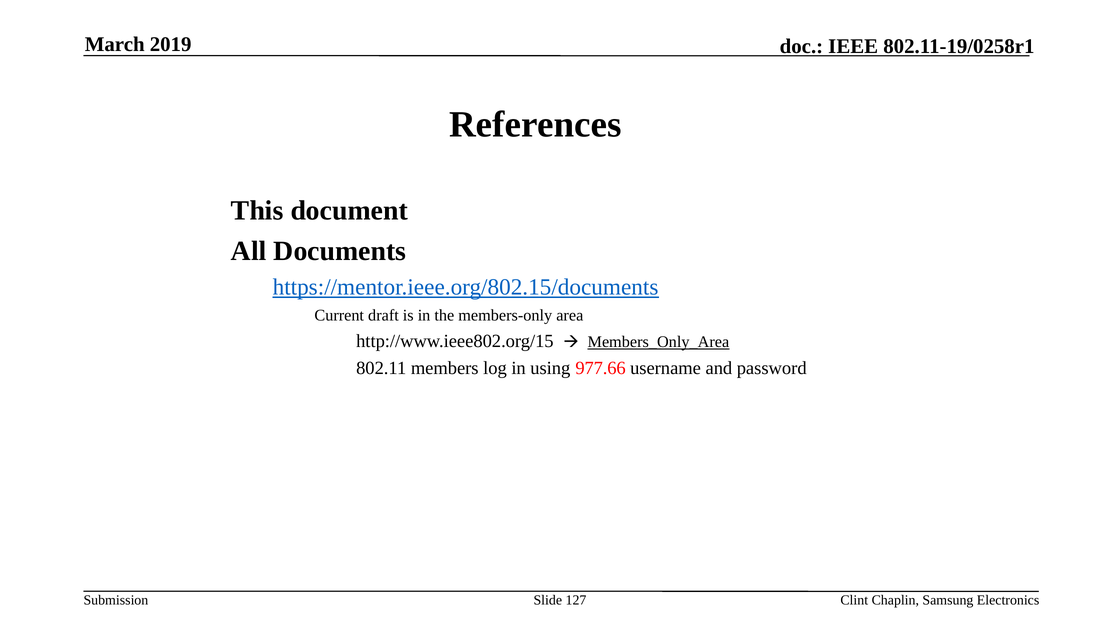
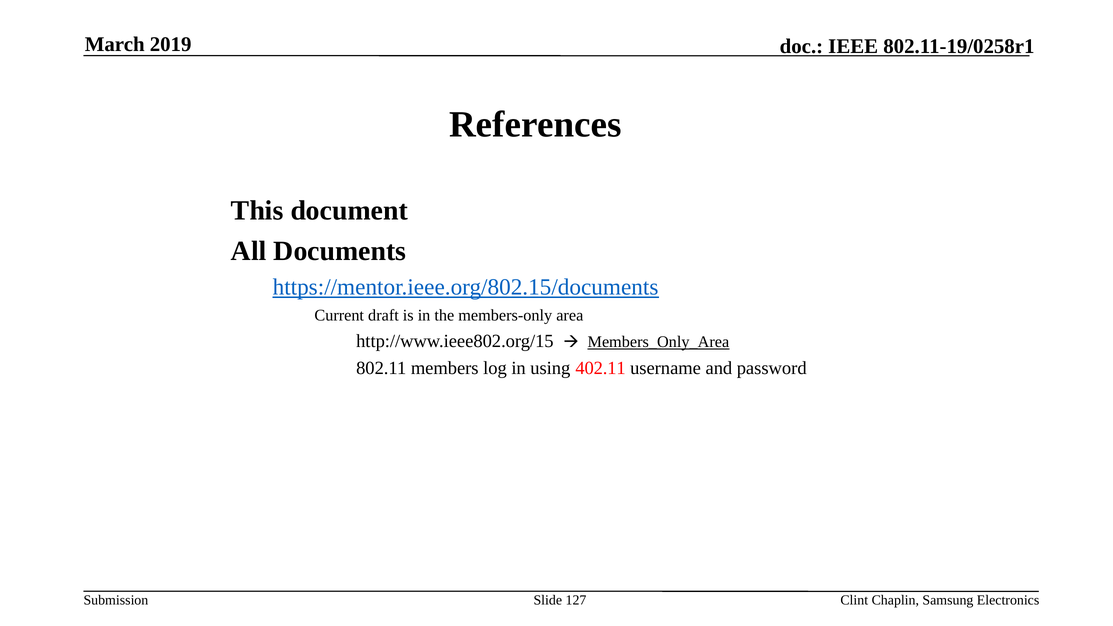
977.66: 977.66 -> 402.11 (601, 368)
